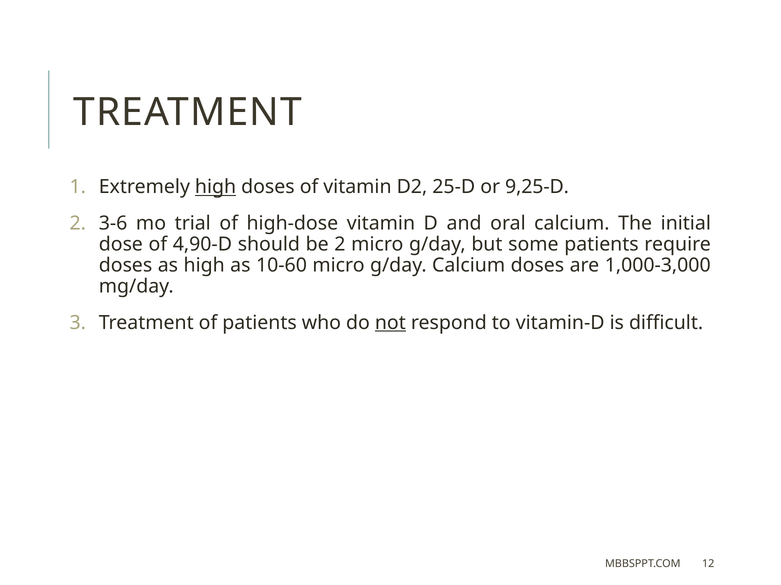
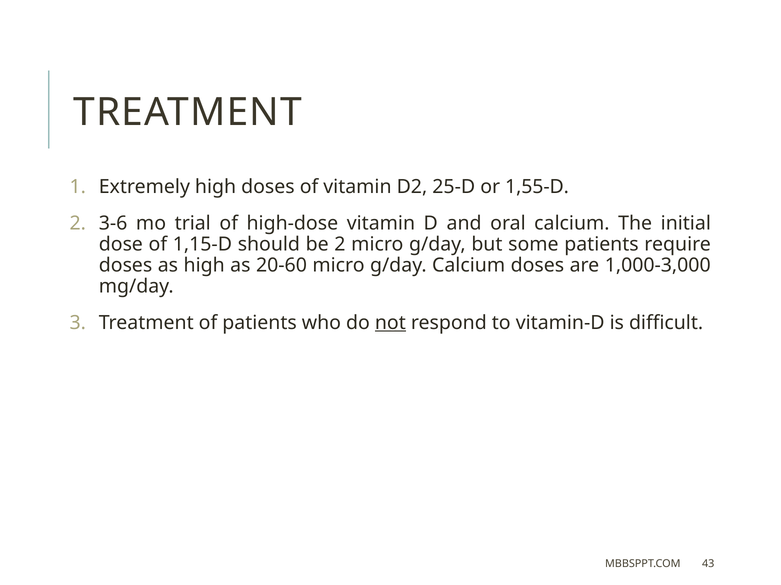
high underline: present -> none (216, 187)
9,25-D: 9,25-D -> 1,55-D (537, 187)
4,90-D: 4,90-D -> 1,15-D (202, 245)
10-60: 10-60 -> 20-60 (281, 266)
12: 12 -> 43 (708, 564)
